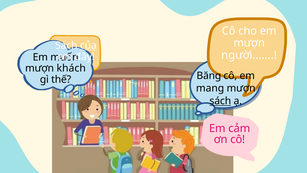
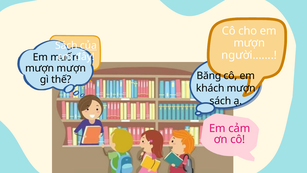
mượn khách: khách -> mượn (71, 68)
mang: mang -> khách (210, 88)
sách underline: present -> none (220, 101)
